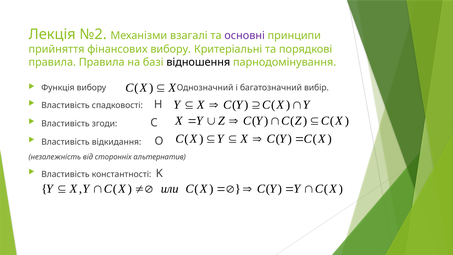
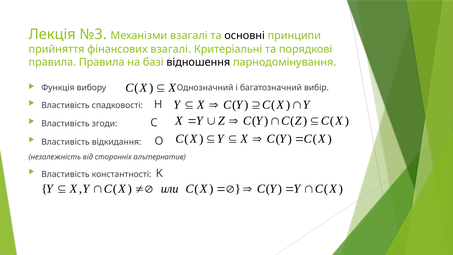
№2: №2 -> №3 (93, 34)
основні colour: purple -> black (245, 35)
фінансових вибору: вибору -> взагалі (171, 49)
